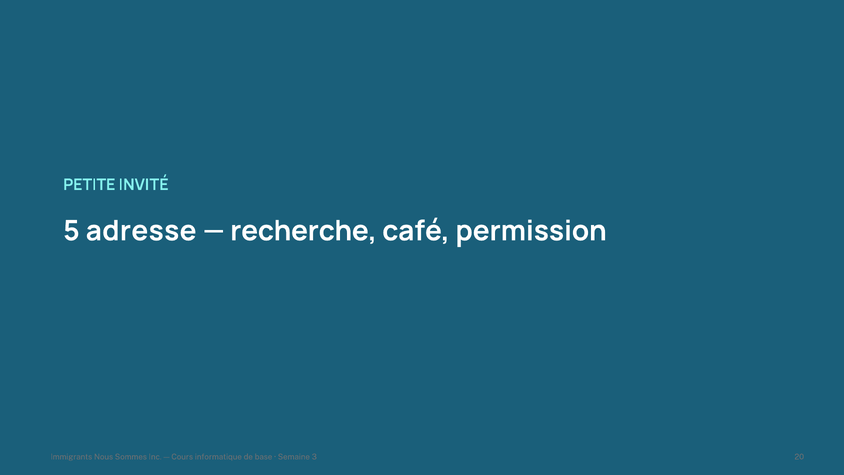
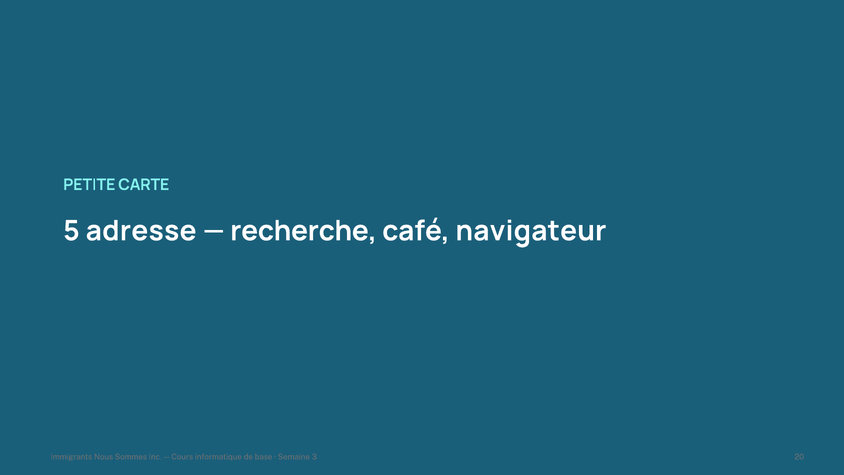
INVITÉ: INVITÉ -> CARTE (144, 185)
permission: permission -> navigateur (531, 231)
